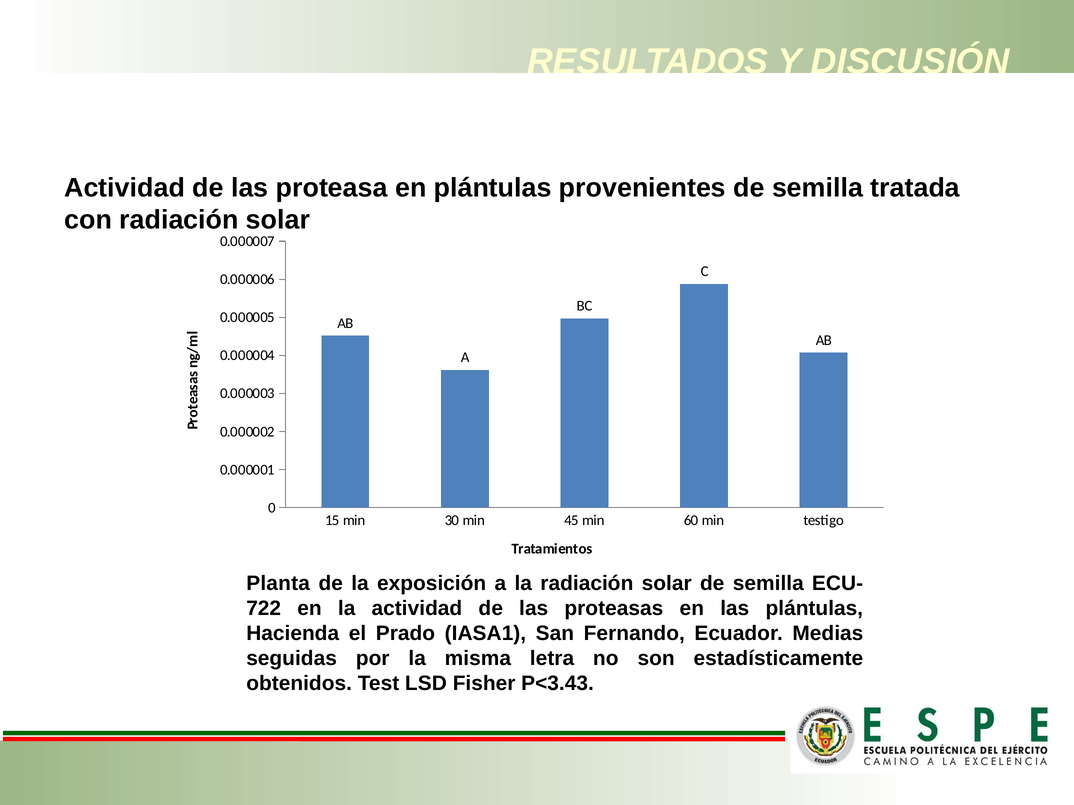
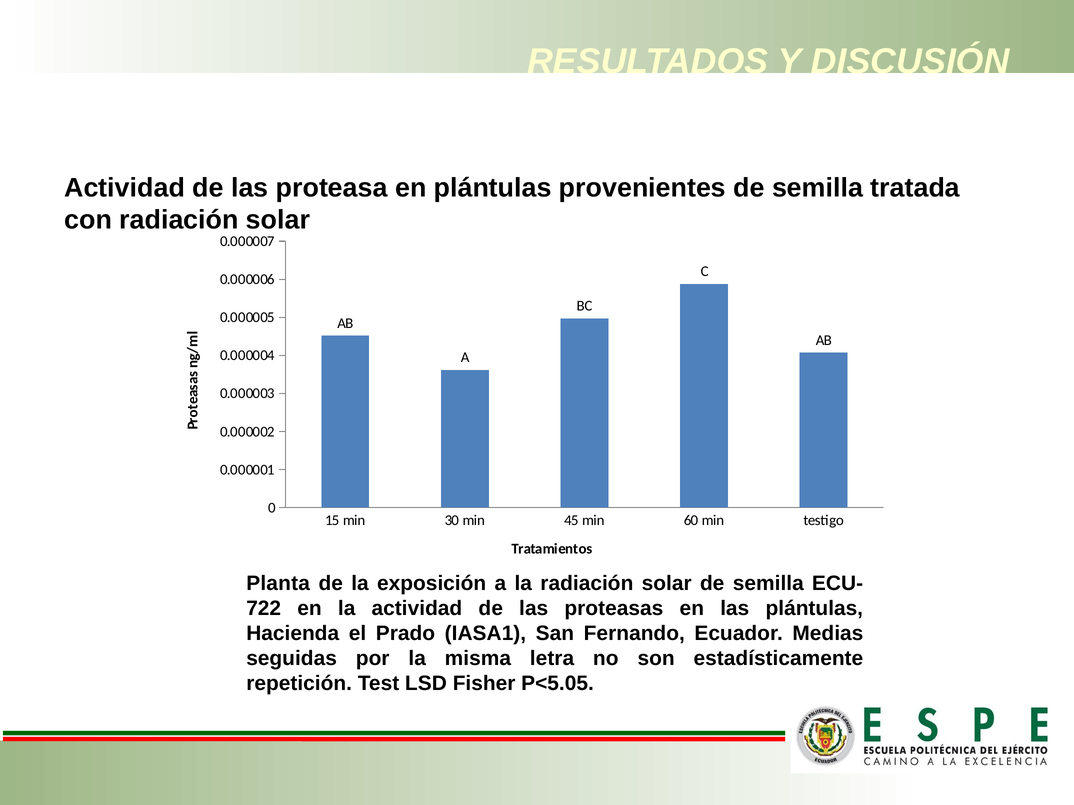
obtenidos: obtenidos -> repetición (299, 684)
P<3.43: P<3.43 -> P<5.05 (558, 684)
